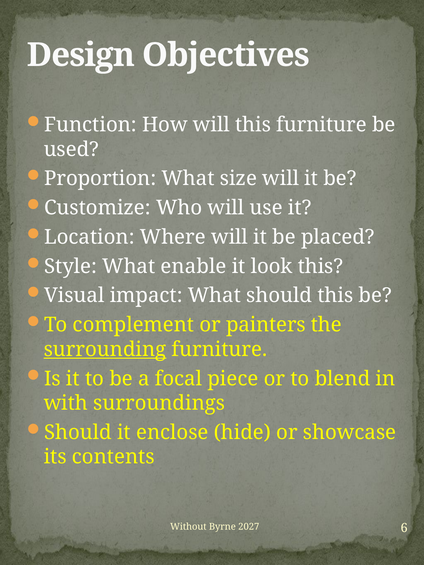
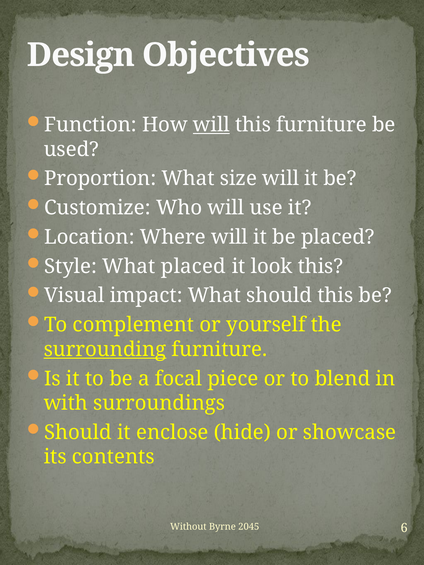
will underline: none -> present (211, 125)
What enable: enable -> placed (193, 266)
painters: painters -> yourself (266, 325)
2027: 2027 -> 2045 (249, 527)
